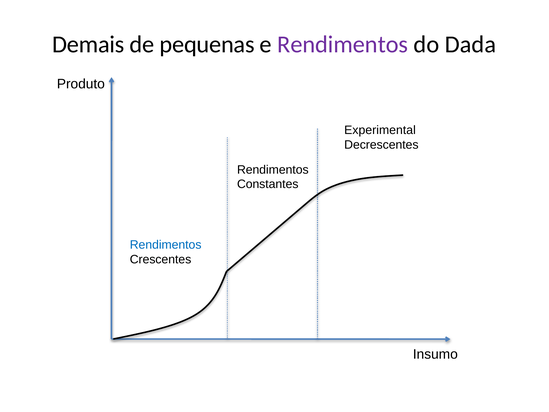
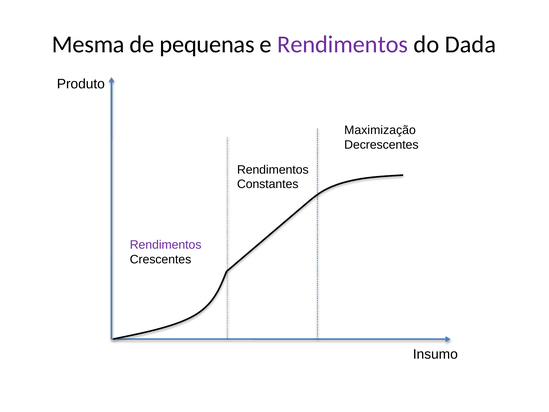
Demais: Demais -> Mesma (88, 44)
Experimental: Experimental -> Maximização (380, 130)
Rendimentos colour: blue -> purple (166, 245)
